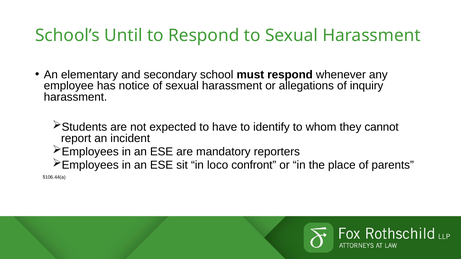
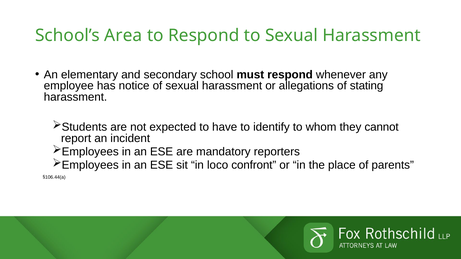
Until: Until -> Area (123, 36)
inquiry: inquiry -> stating (367, 86)
